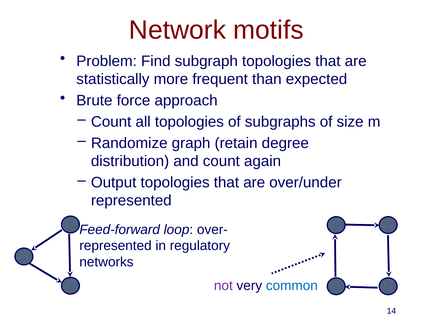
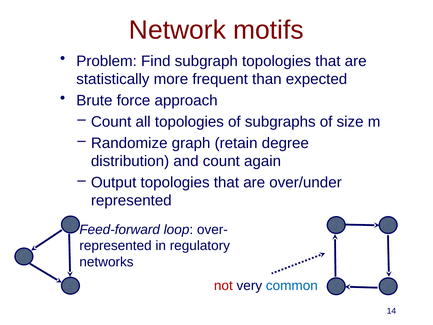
not colour: purple -> red (223, 286)
